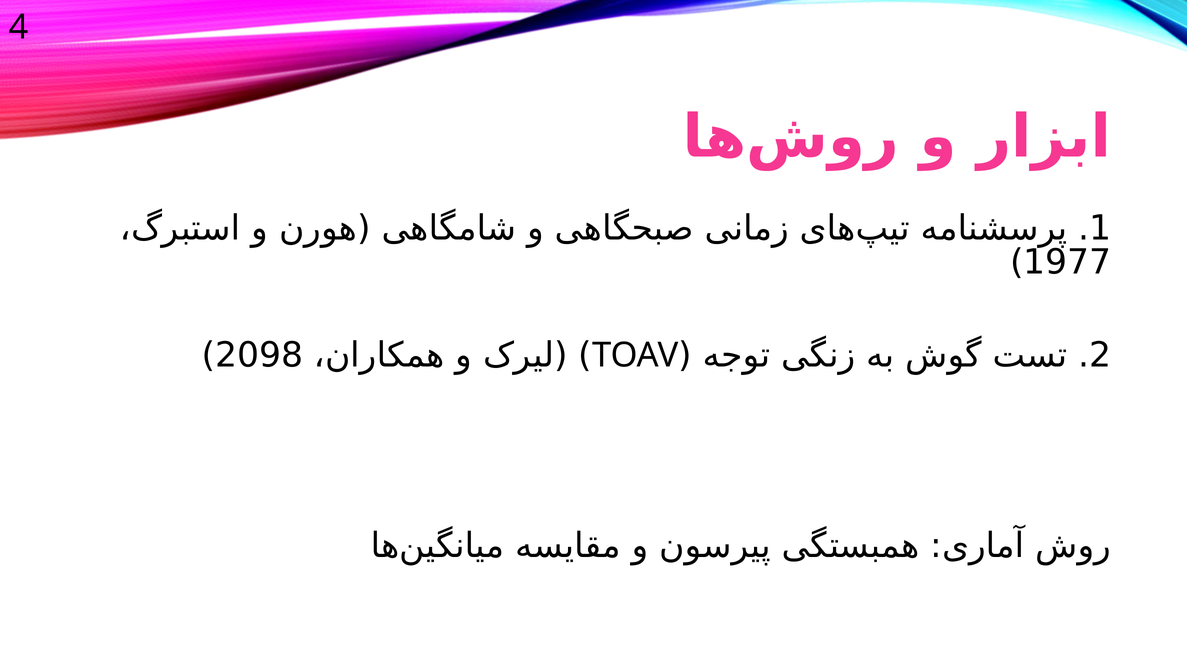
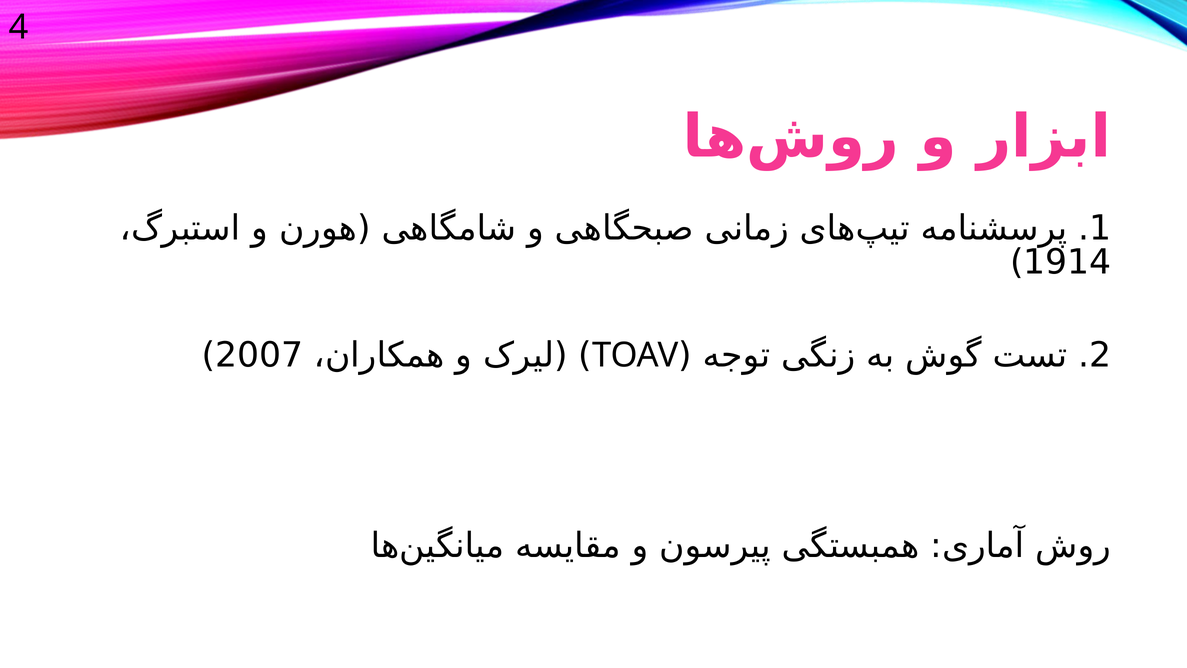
1977: 1977 -> 1914 (1067, 262)
2098: 2098 -> 2007 (259, 355)
